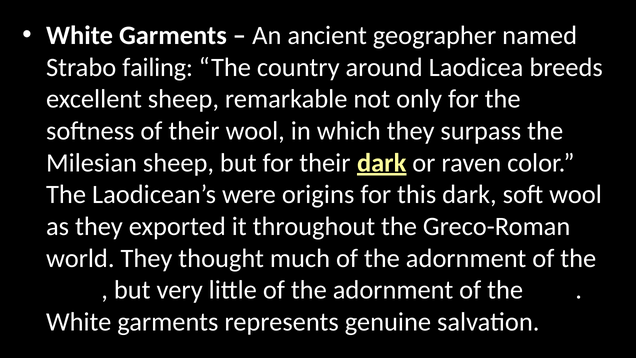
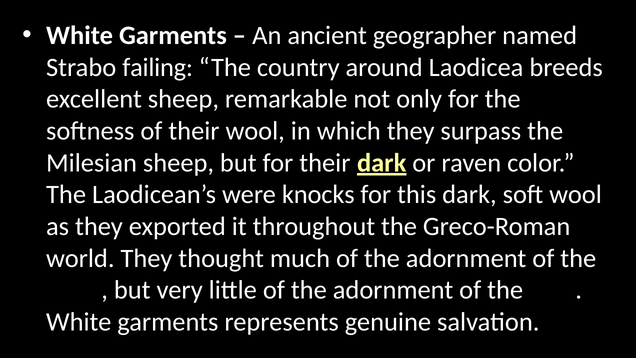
origins: origins -> knocks (318, 195)
